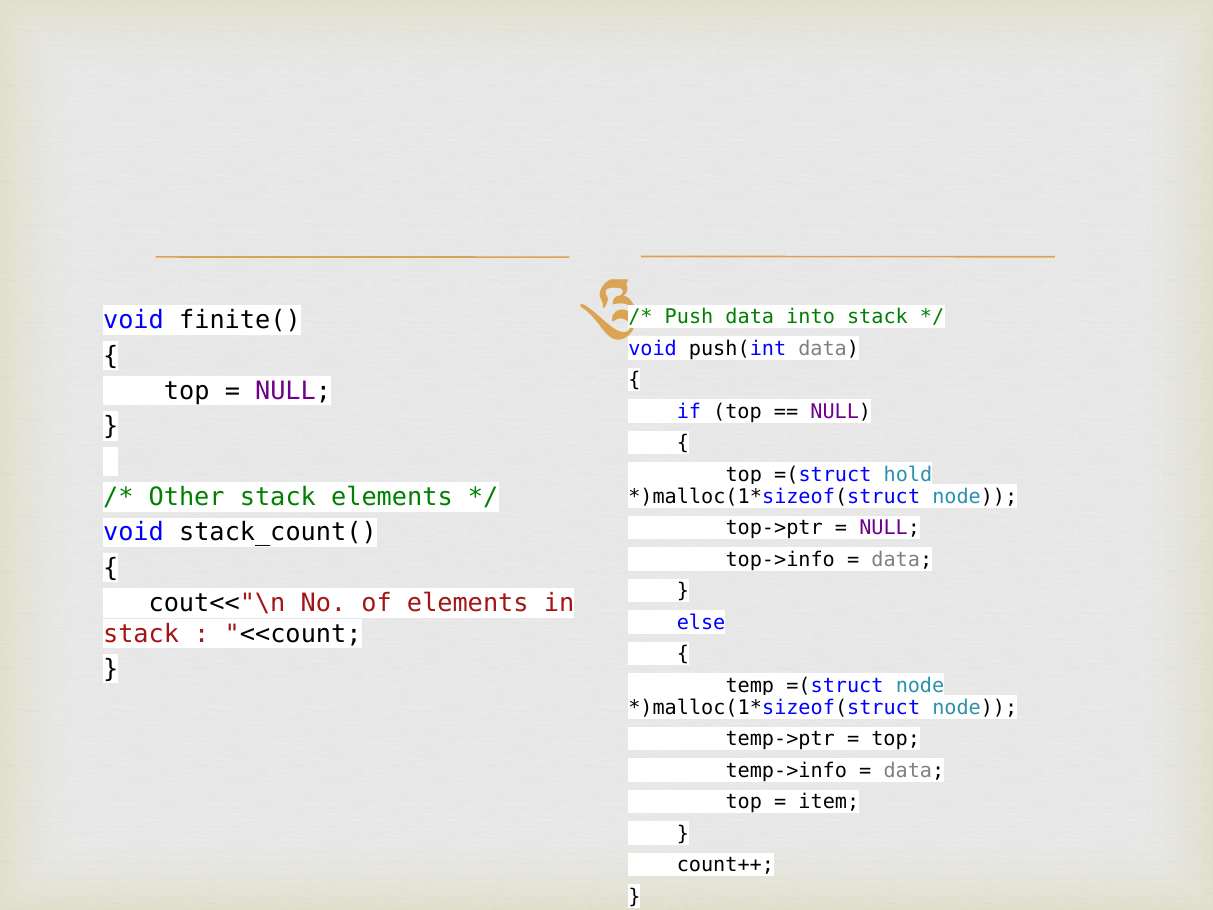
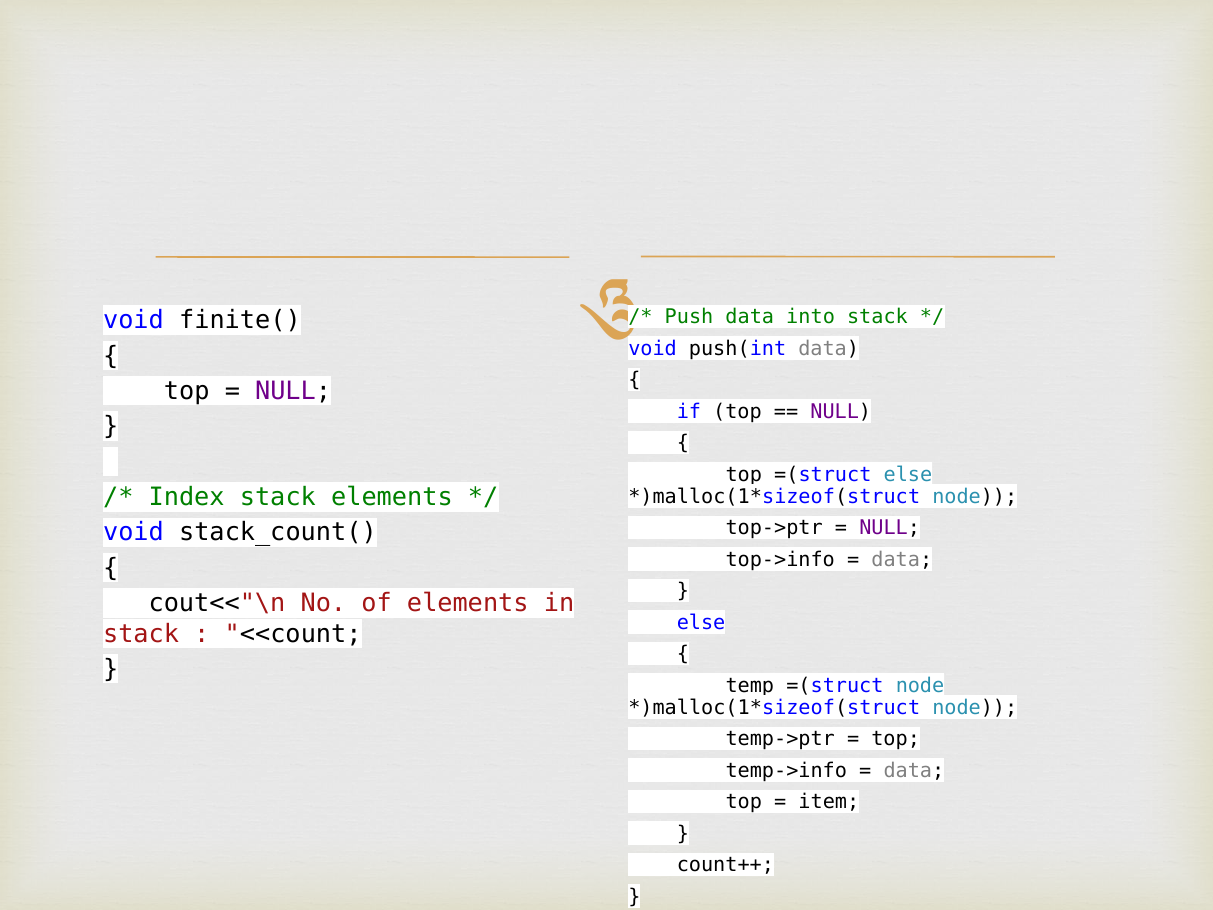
=(struct hold: hold -> else (908, 474)
Other: Other -> Index (187, 497)
